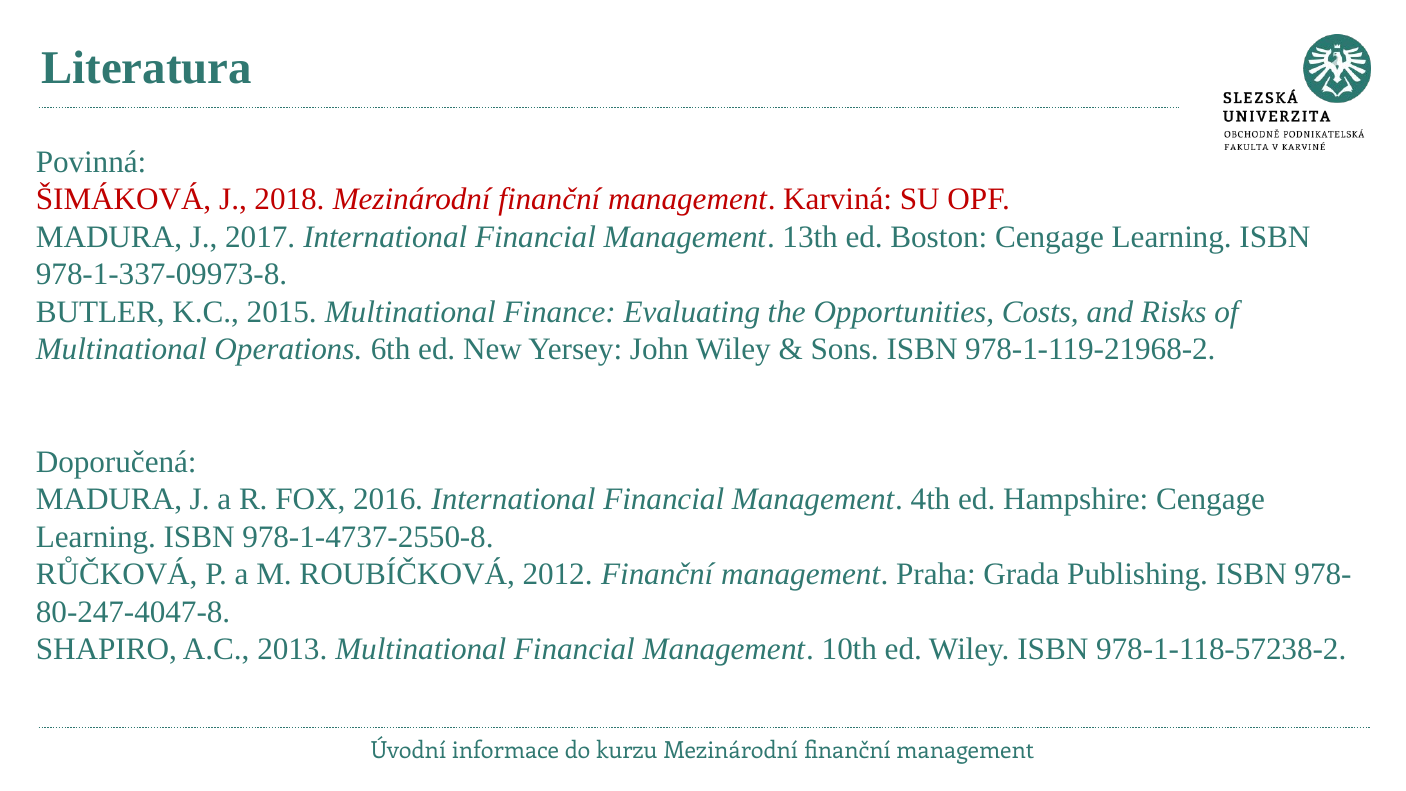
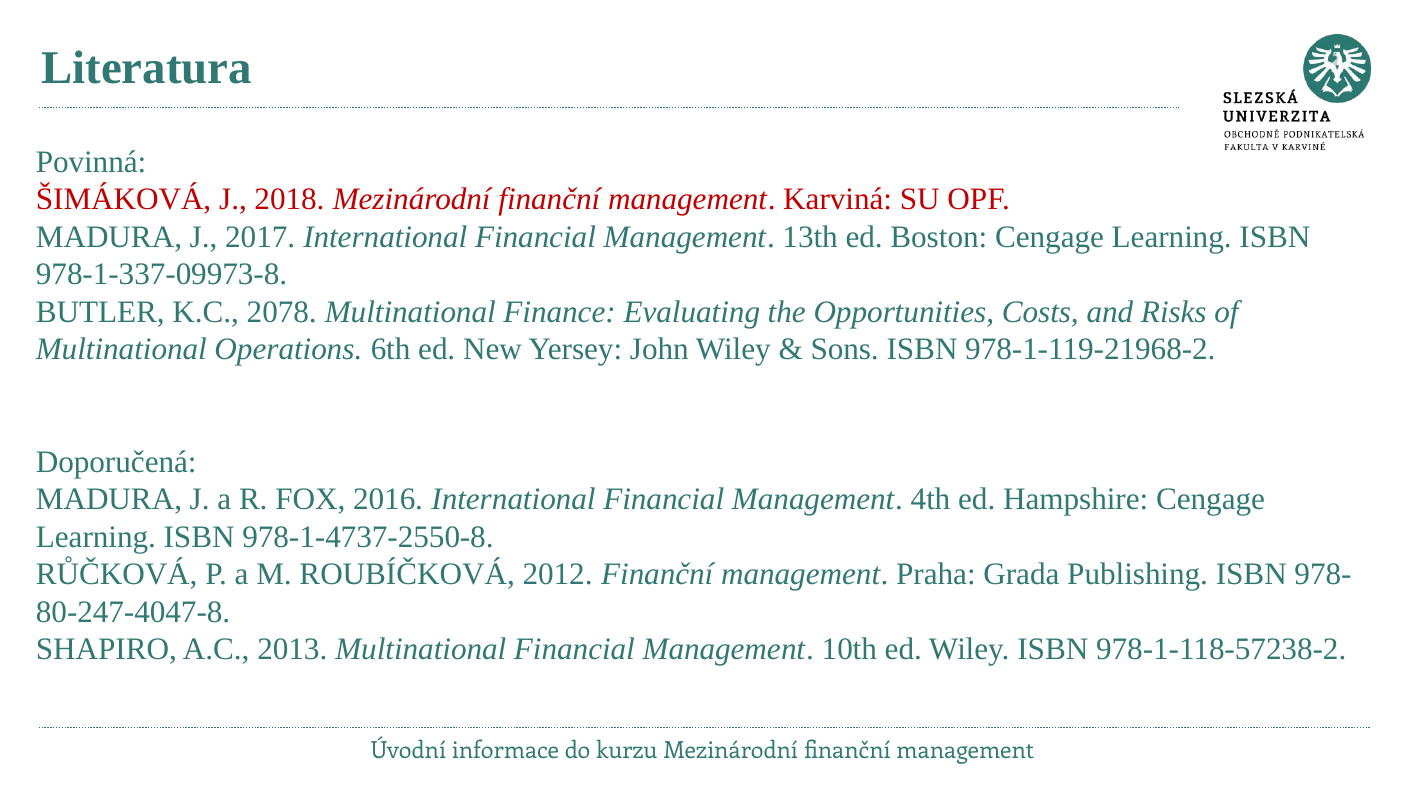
2015: 2015 -> 2078 (282, 312)
